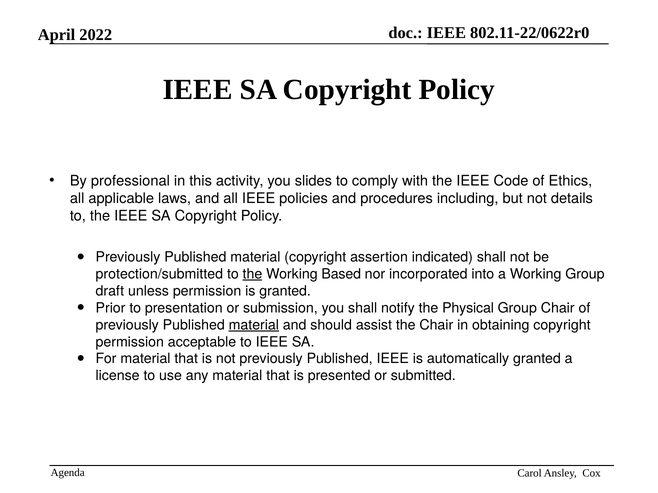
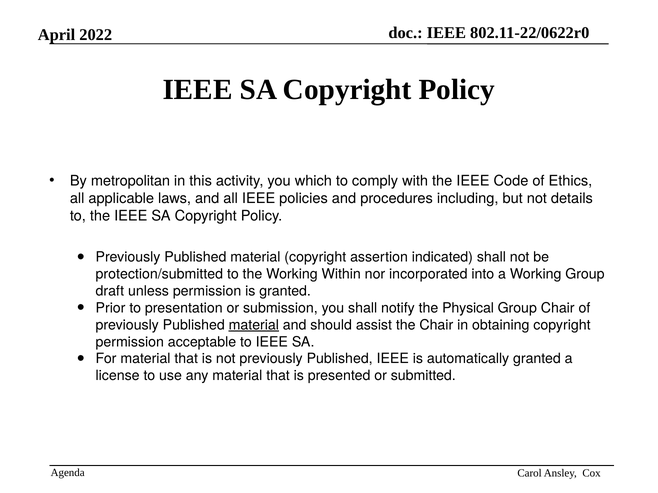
professional: professional -> metropolitan (130, 181)
slides: slides -> which (313, 181)
the underline: present -> none (252, 274)
Based: Based -> Within (341, 274)
